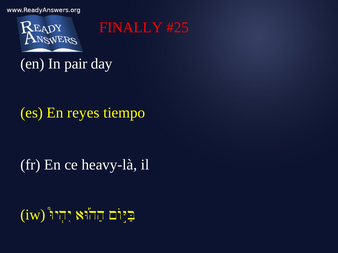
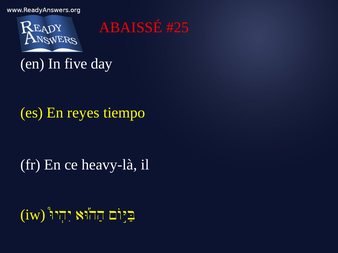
FINALLY: FINALLY -> ABAISSÉ (131, 27)
pair: pair -> five (76, 64)
